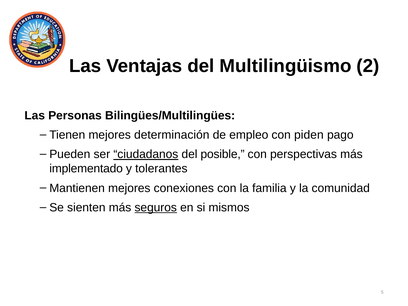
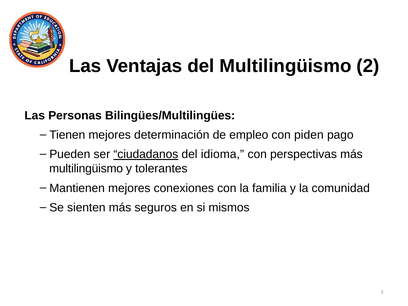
posible: posible -> idioma (222, 154)
implementado: implementado -> multilingüismo (86, 169)
seguros underline: present -> none (156, 207)
